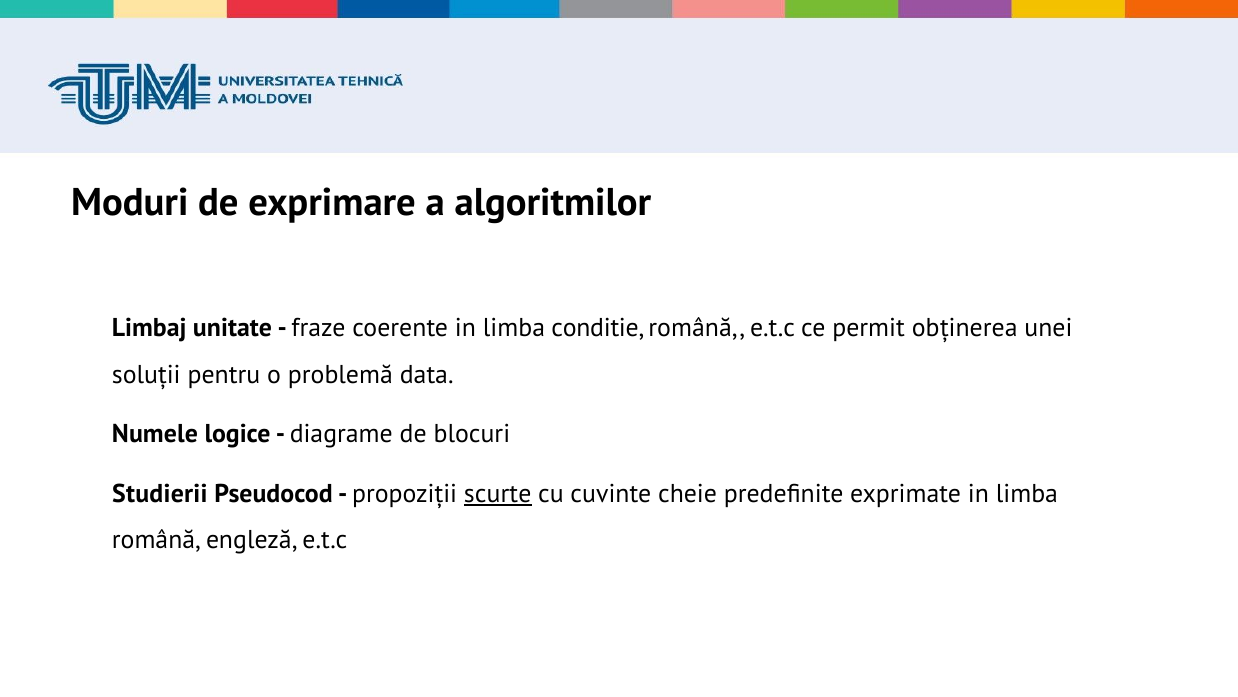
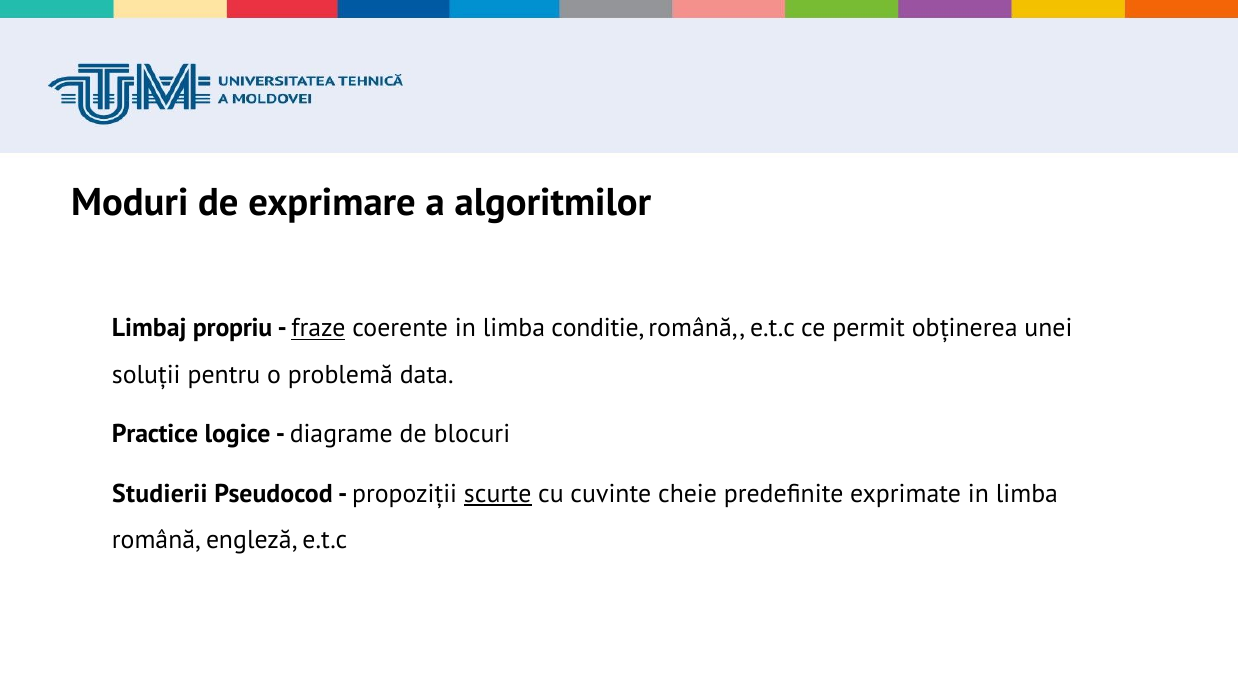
unitate: unitate -> propriu (233, 328)
fraze underline: none -> present (319, 328)
Numele: Numele -> Practice (155, 434)
